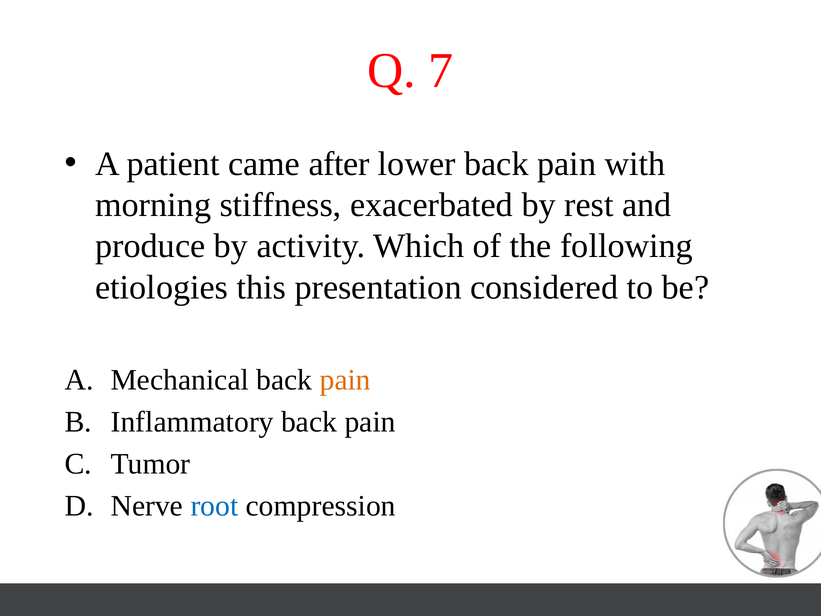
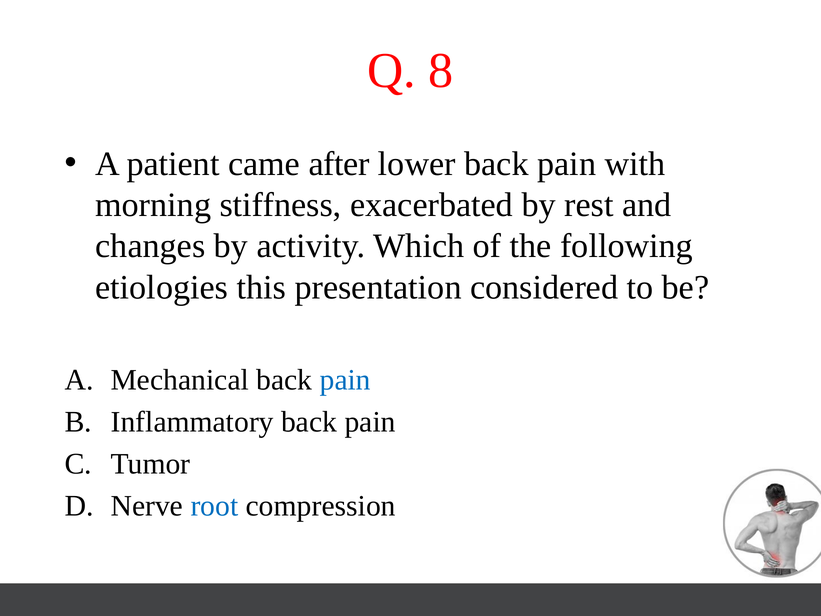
7: 7 -> 8 (441, 70)
produce: produce -> changes (150, 246)
pain colour: orange -> blue (345, 380)
